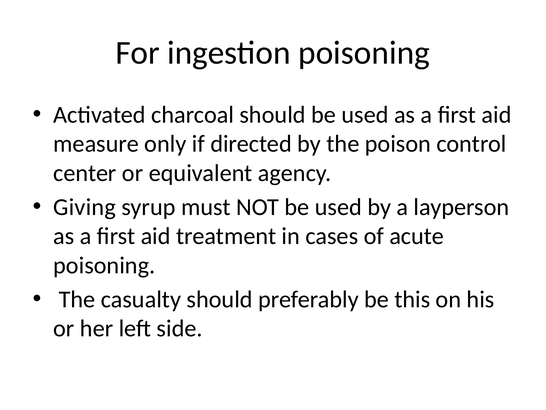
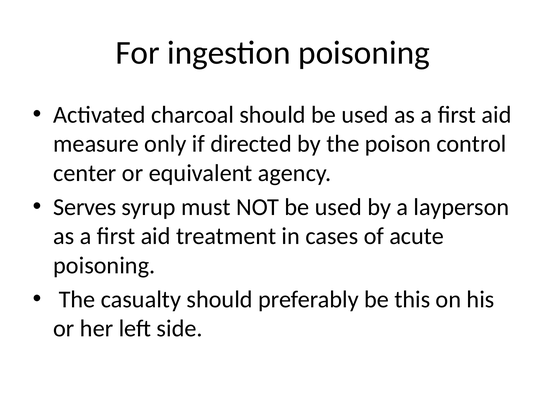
Giving: Giving -> Serves (85, 207)
